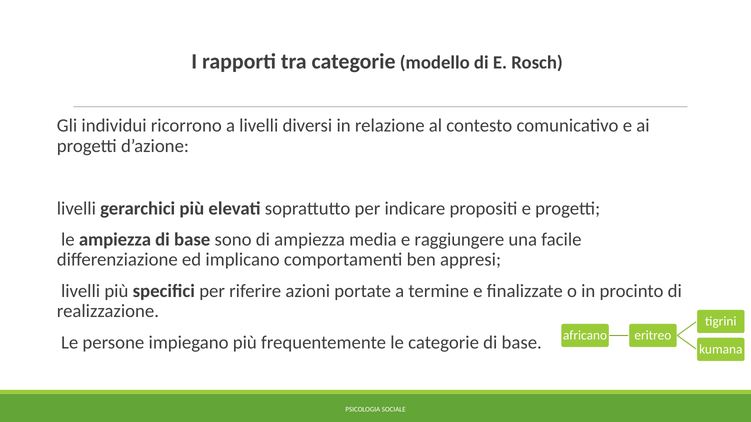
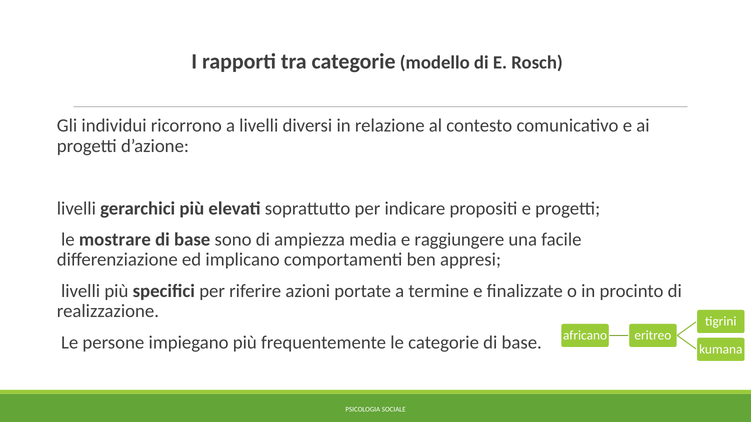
le ampiezza: ampiezza -> mostrare (115, 240)
